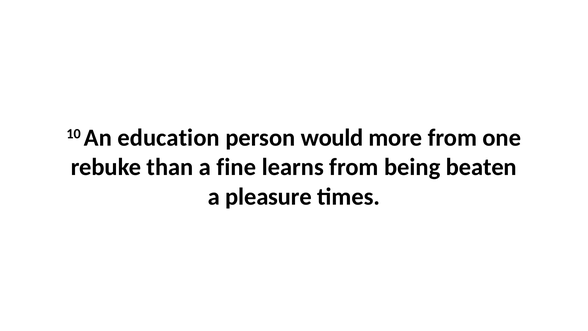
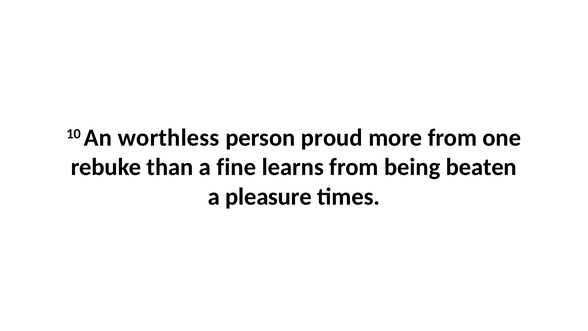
education: education -> worthless (169, 138)
would: would -> proud (332, 138)
